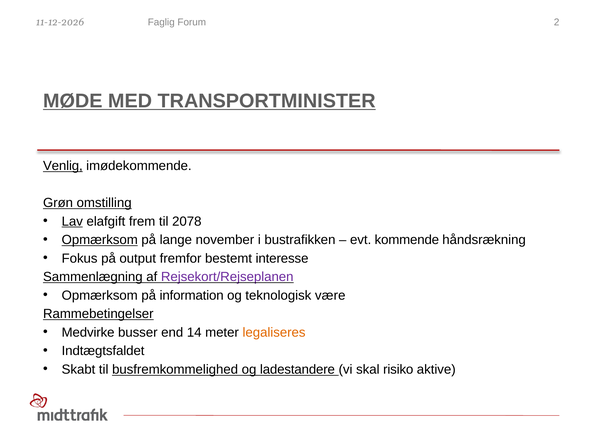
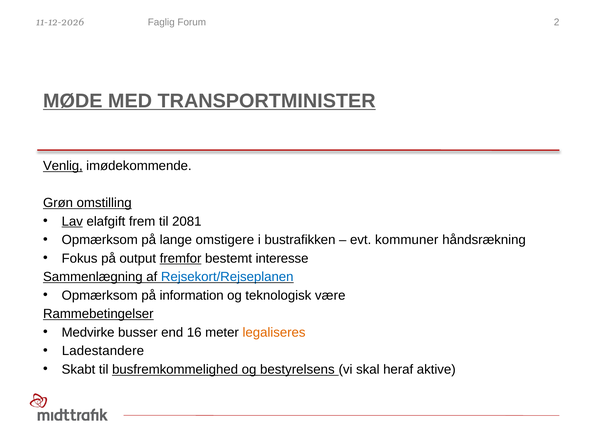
2078: 2078 -> 2081 (187, 222)
Opmærksom underline: present -> none (100, 240)
november: november -> omstigere (225, 240)
kommende: kommende -> kommuner (407, 240)
fremfor underline: none -> present (181, 259)
Rejsekort/Rejseplanen colour: purple -> blue (227, 277)
14: 14 -> 16 (194, 333)
Indtægtsfaldet: Indtægtsfaldet -> Ladestandere (103, 351)
ladestandere: ladestandere -> bestyrelsens (297, 370)
risiko: risiko -> heraf (398, 370)
